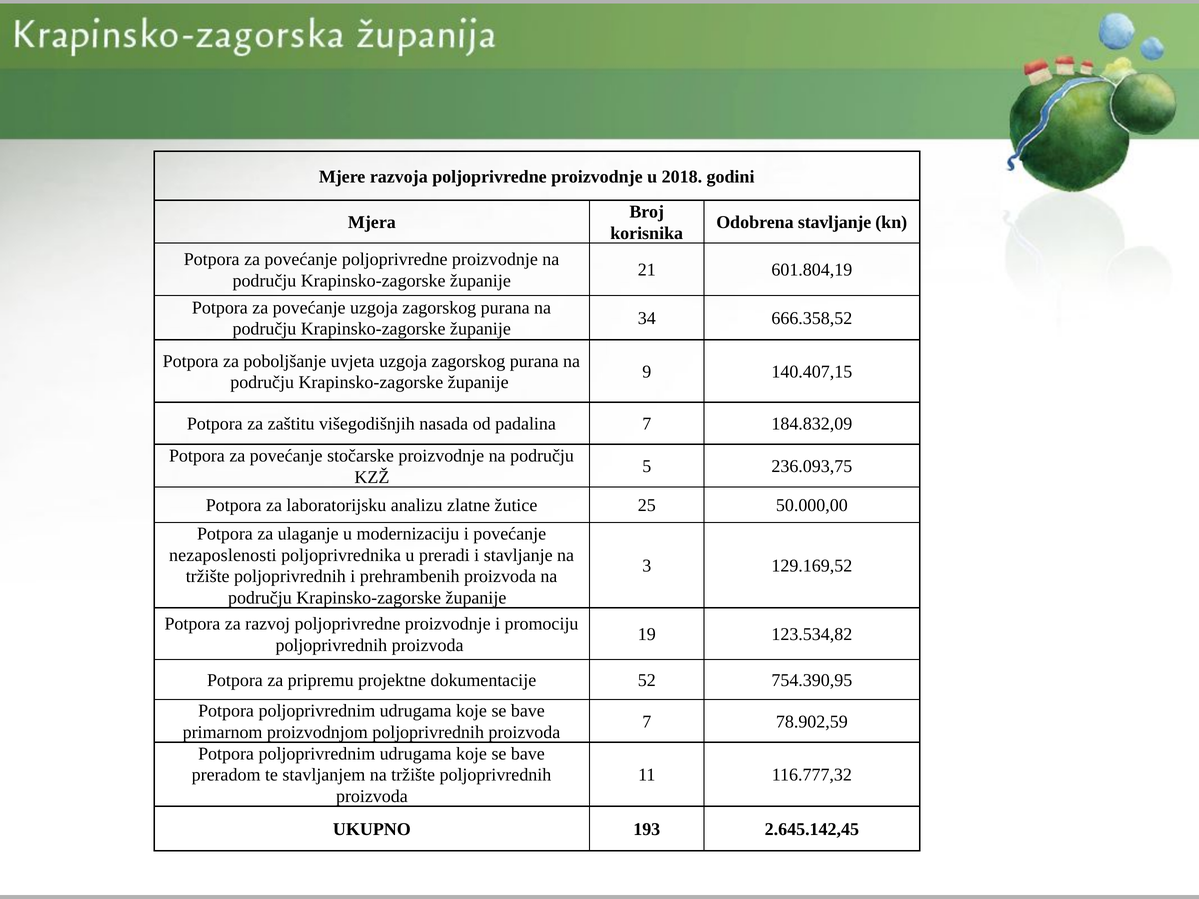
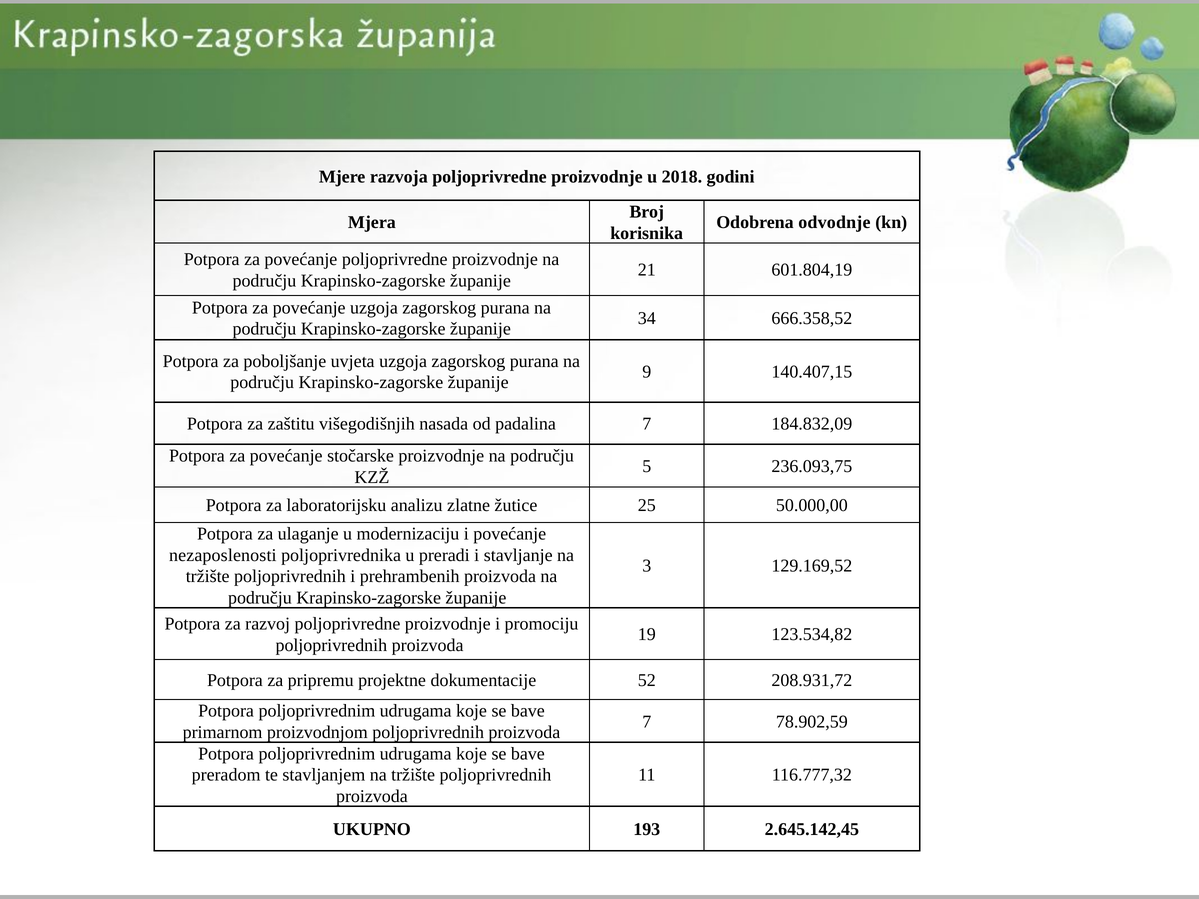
Odobrena stavljanje: stavljanje -> odvodnje (834, 223)
754.390,95: 754.390,95 -> 208.931,72 (812, 681)
